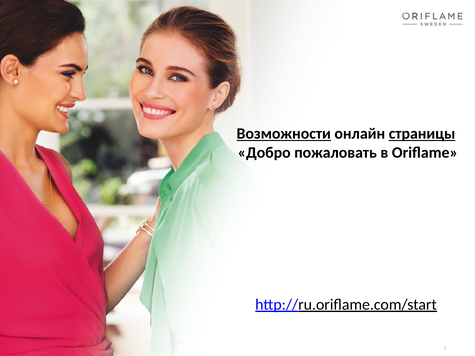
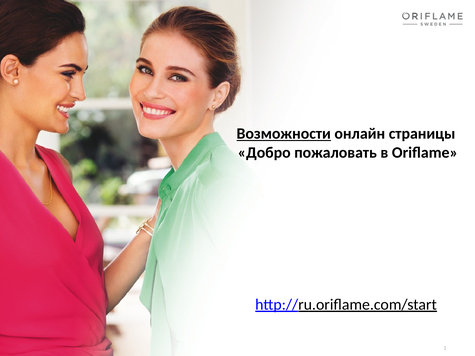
страницы underline: present -> none (422, 134)
